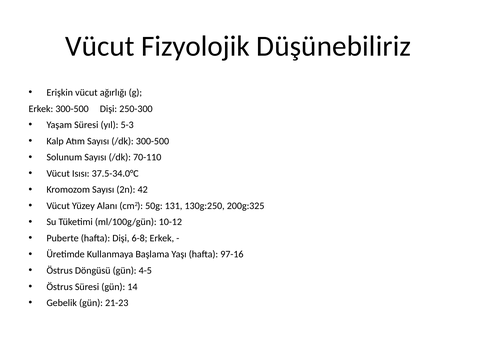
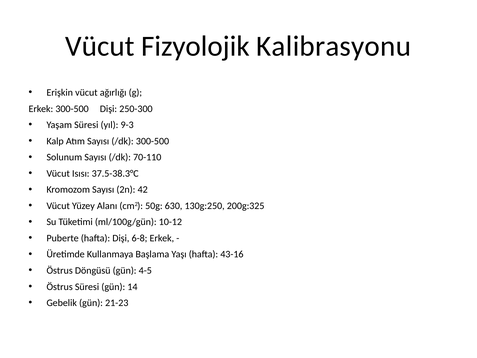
Düşünebiliriz: Düşünebiliriz -> Kalibrasyonu (334, 46)
5-3: 5-3 -> 9-3 (127, 125)
37.5-34.0°C: 37.5-34.0°C -> 37.5-38.3°C (115, 173)
131: 131 -> 630 (174, 206)
97-16: 97-16 -> 43-16 (232, 254)
